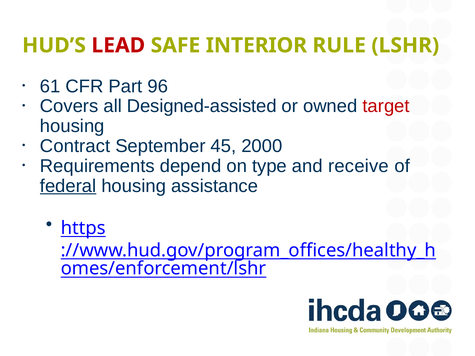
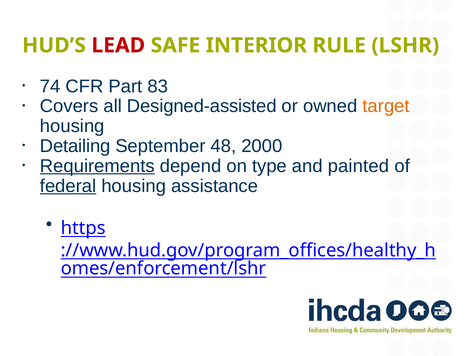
61: 61 -> 74 (50, 86)
96: 96 -> 83 (158, 86)
target colour: red -> orange (386, 106)
Contract: Contract -> Detailing (75, 146)
45: 45 -> 48 (223, 146)
Requirements underline: none -> present (97, 166)
receive: receive -> painted (358, 166)
